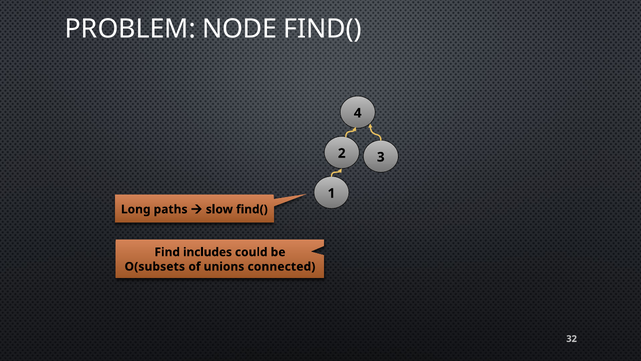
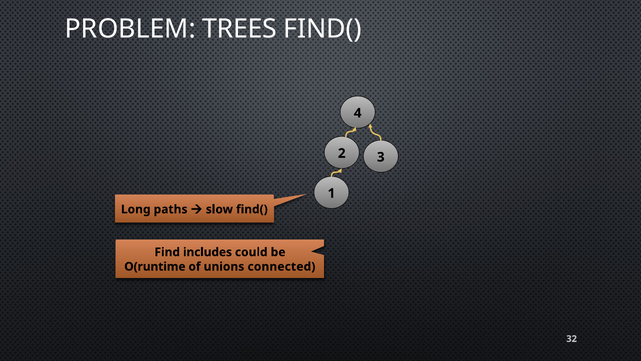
NODE: NODE -> TREES (240, 29)
O(subsets: O(subsets -> O(runtime (155, 266)
